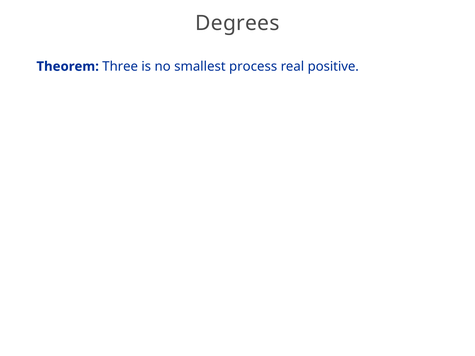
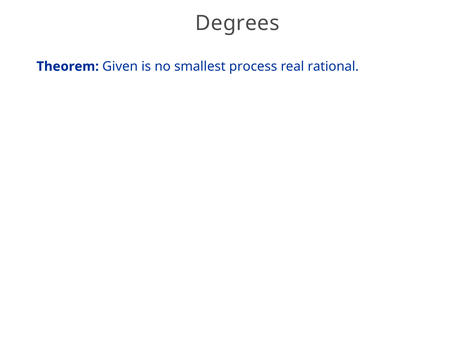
Three: Three -> Given (120, 67)
positive: positive -> rational (333, 67)
